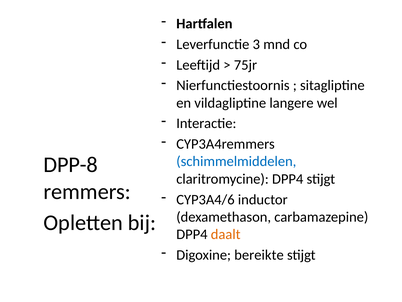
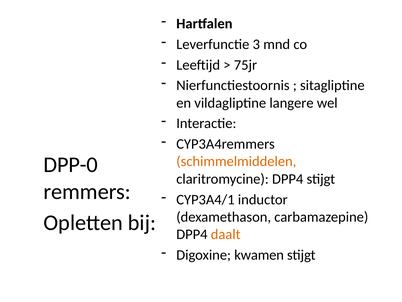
schimmelmiddelen colour: blue -> orange (236, 161)
DPP-8: DPP-8 -> DPP-0 (71, 165)
CYP3A4/6: CYP3A4/6 -> CYP3A4/1 (205, 199)
bereikte: bereikte -> kwamen (259, 255)
